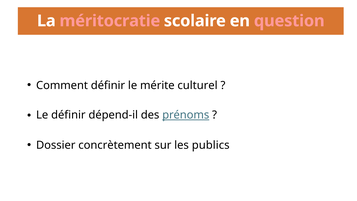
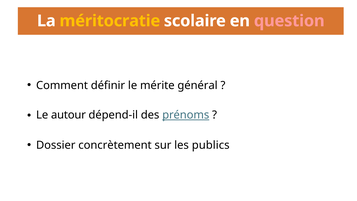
méritocratie colour: pink -> yellow (110, 21)
culturel: culturel -> général (198, 85)
Le définir: définir -> autour (68, 115)
